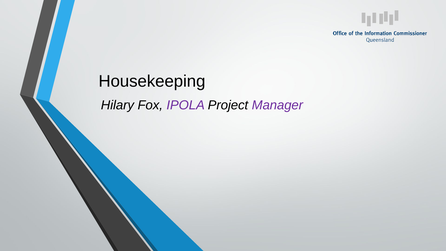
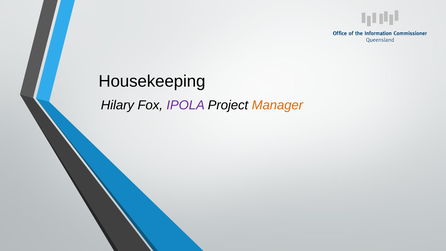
Manager colour: purple -> orange (277, 105)
